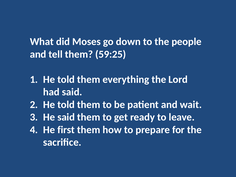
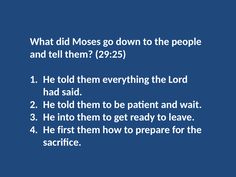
59:25: 59:25 -> 29:25 (111, 54)
He said: said -> into (66, 117)
